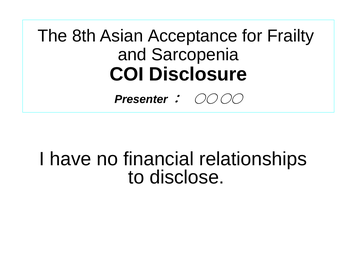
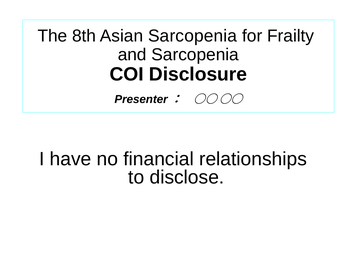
Asian Acceptance: Acceptance -> Sarcopenia (193, 36)
